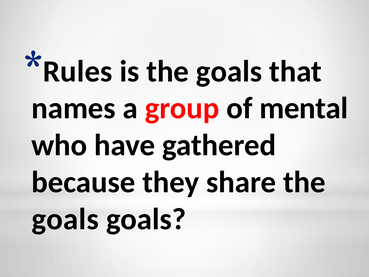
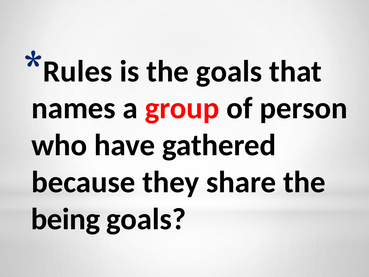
mental: mental -> person (304, 108)
goals: goals -> being (65, 219)
